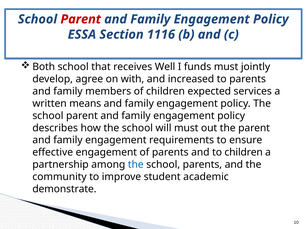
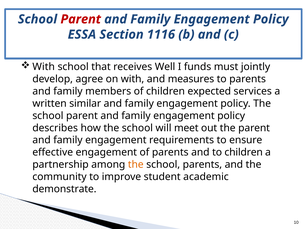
Both: Both -> With (44, 67)
increased: increased -> measures (191, 79)
means: means -> similar (85, 104)
will must: must -> meet (186, 128)
the colour: blue -> orange (136, 165)
